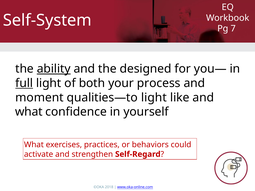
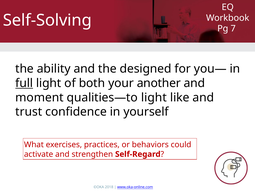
Self-System: Self-System -> Self-Solving (47, 20)
ability underline: present -> none (54, 69)
process: process -> another (159, 83)
what: what -> trust (29, 112)
